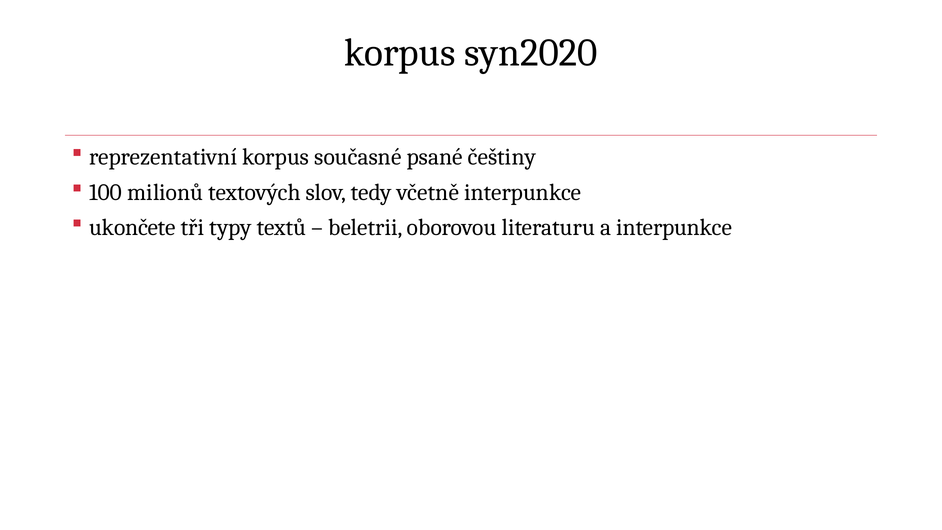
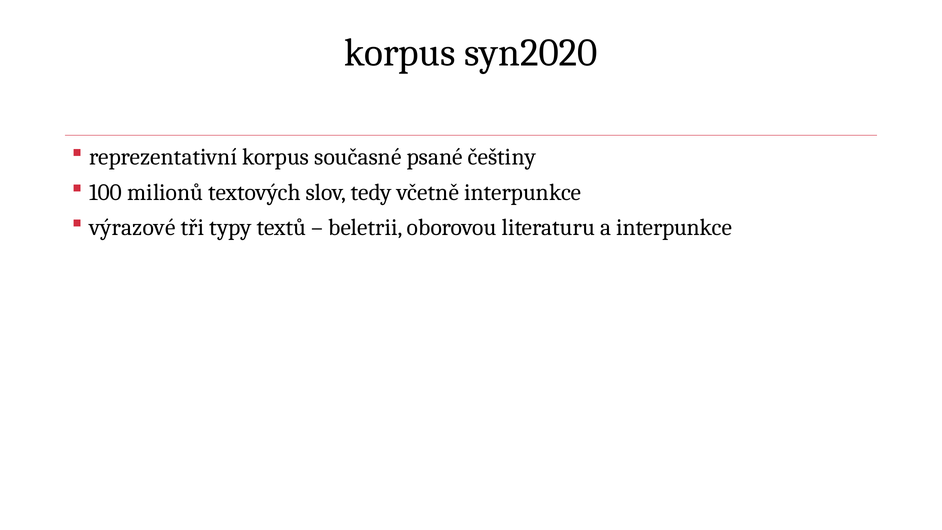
ukončete: ukončete -> výrazové (132, 228)
